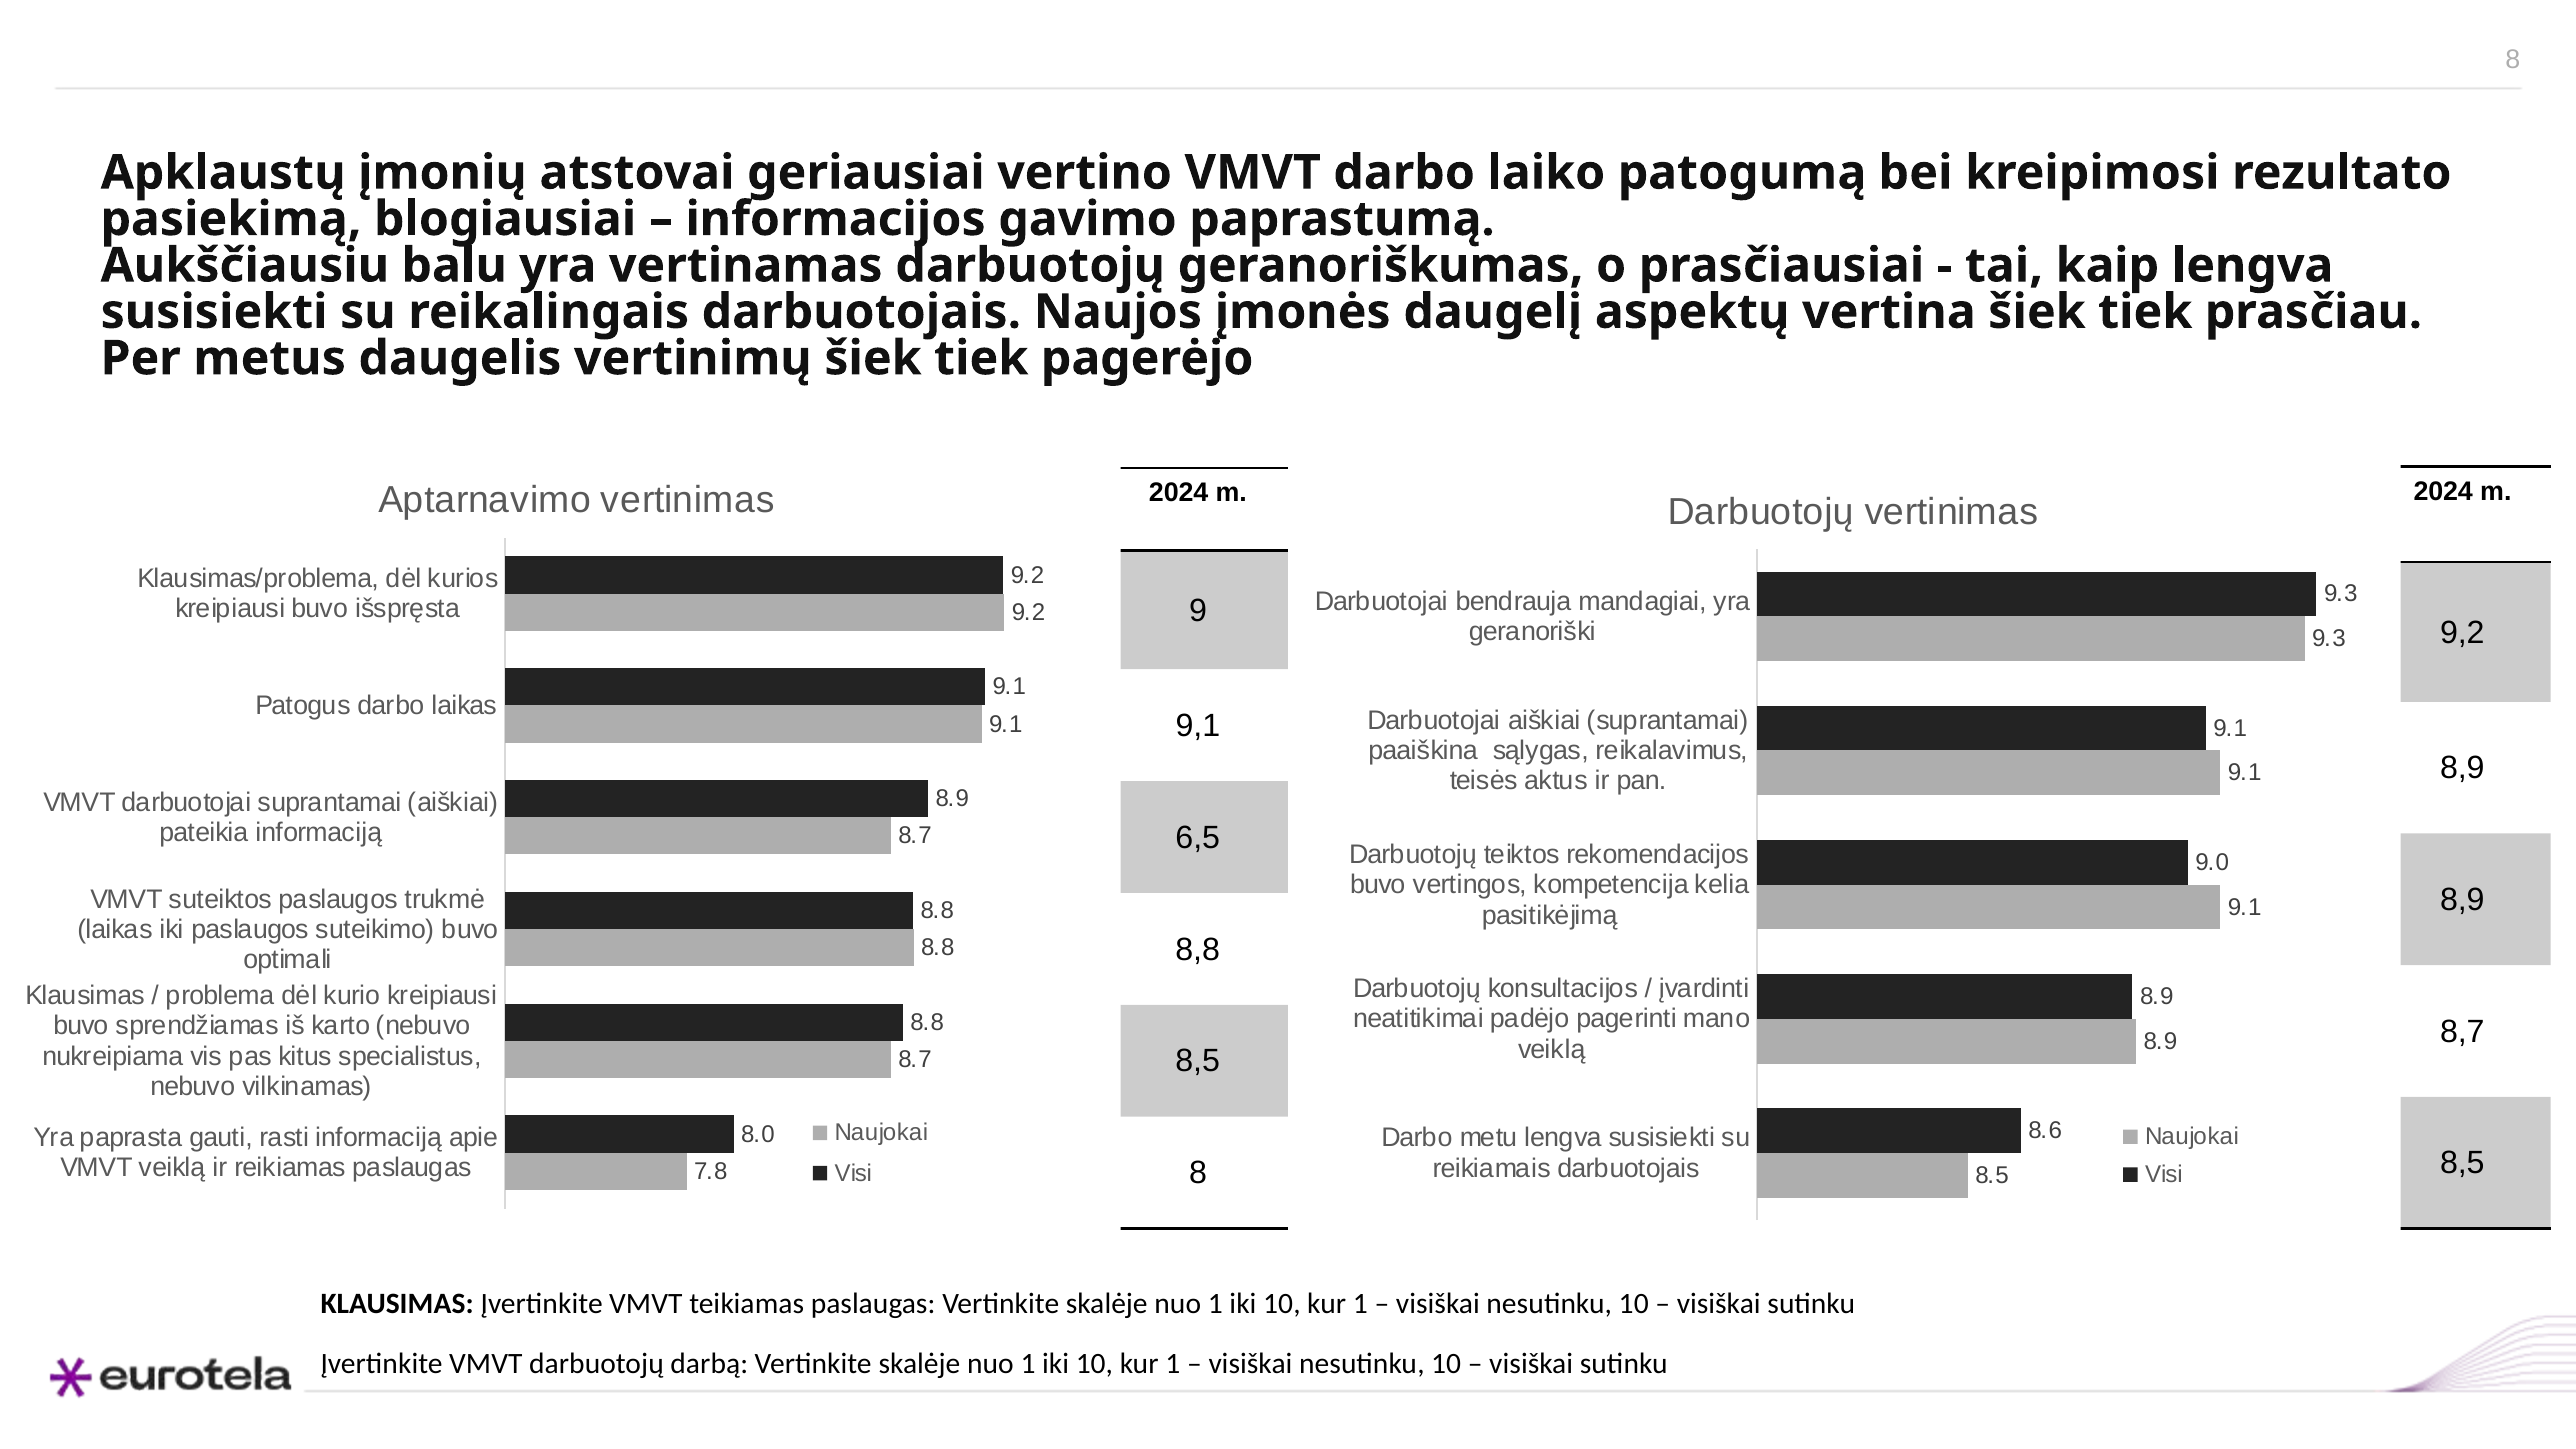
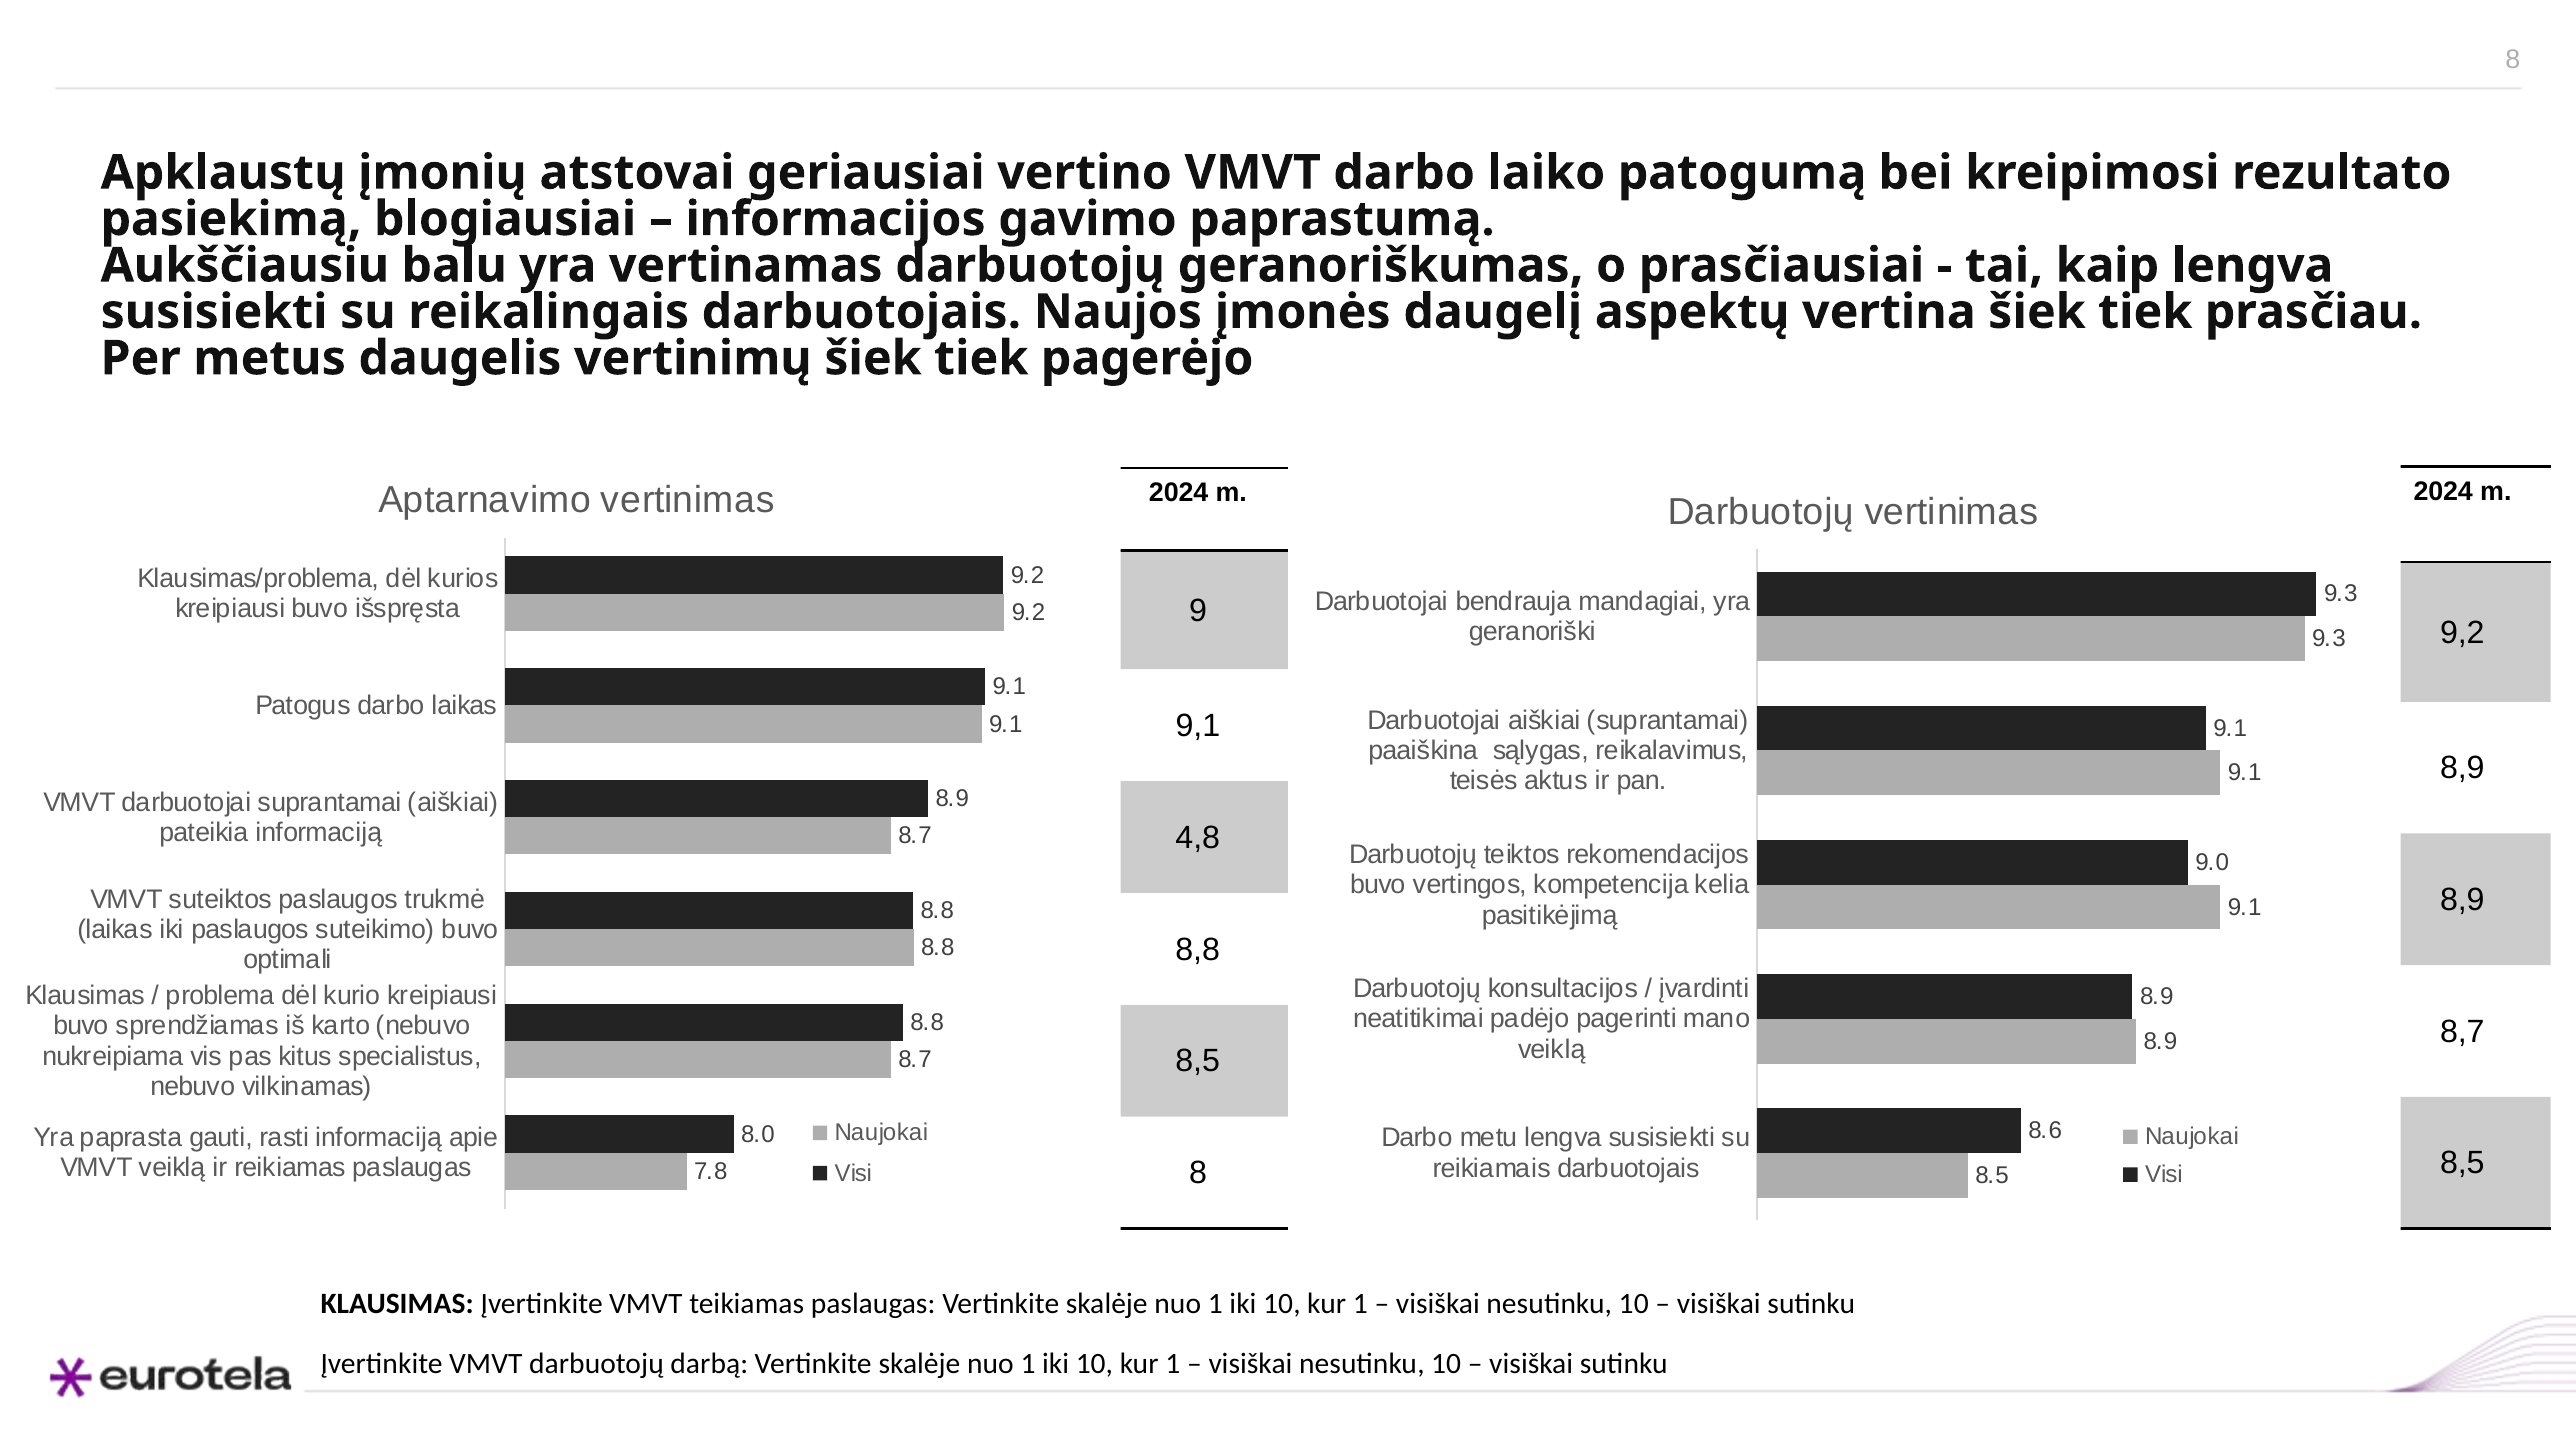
6,5: 6,5 -> 4,8 (1198, 838)
